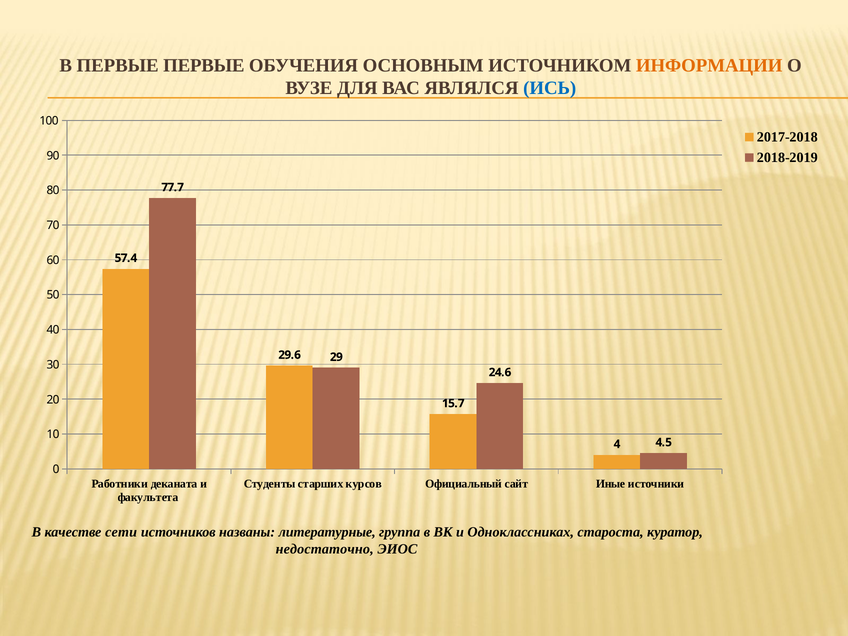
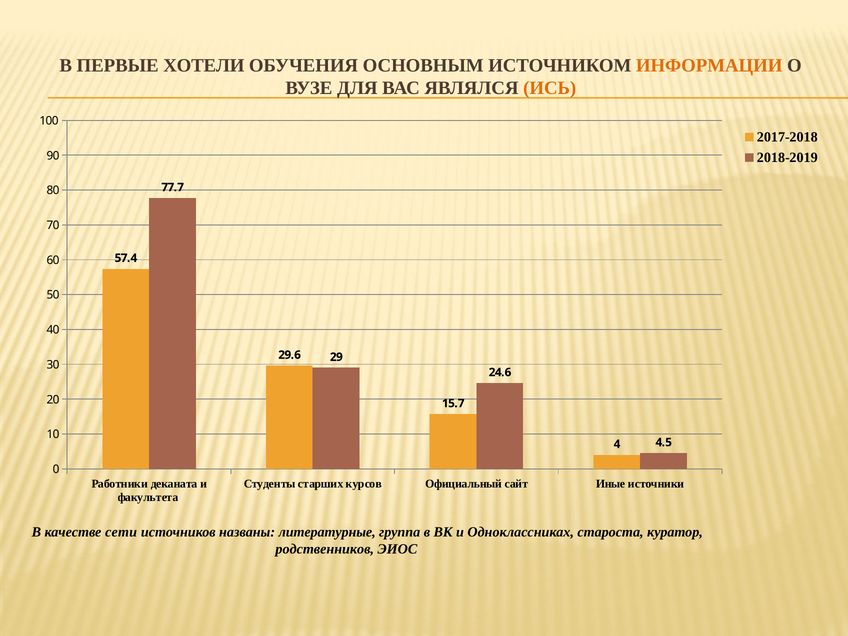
ПЕРВЫЕ ПЕРВЫЕ: ПЕРВЫЕ -> ХОТЕЛИ (204, 65)
ИСЬ colour: blue -> orange (550, 88)
недостаточно: недостаточно -> родственников (325, 549)
